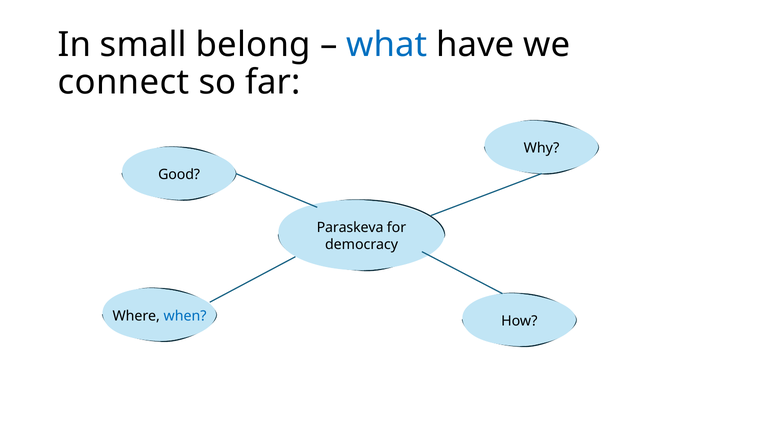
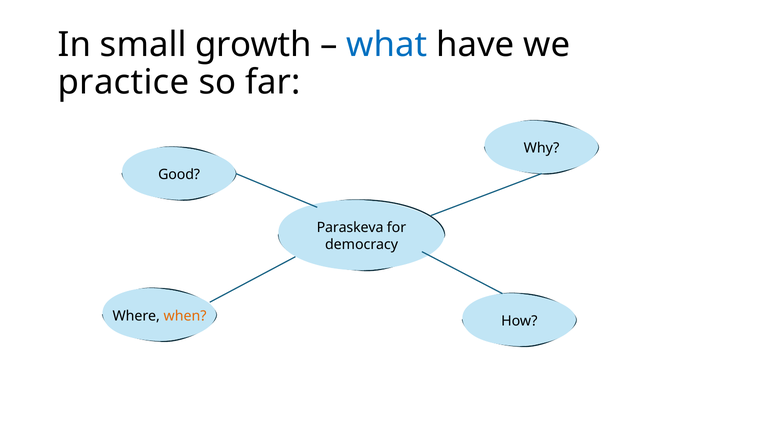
belong: belong -> growth (253, 45)
connect: connect -> practice (124, 82)
when colour: blue -> orange (185, 316)
